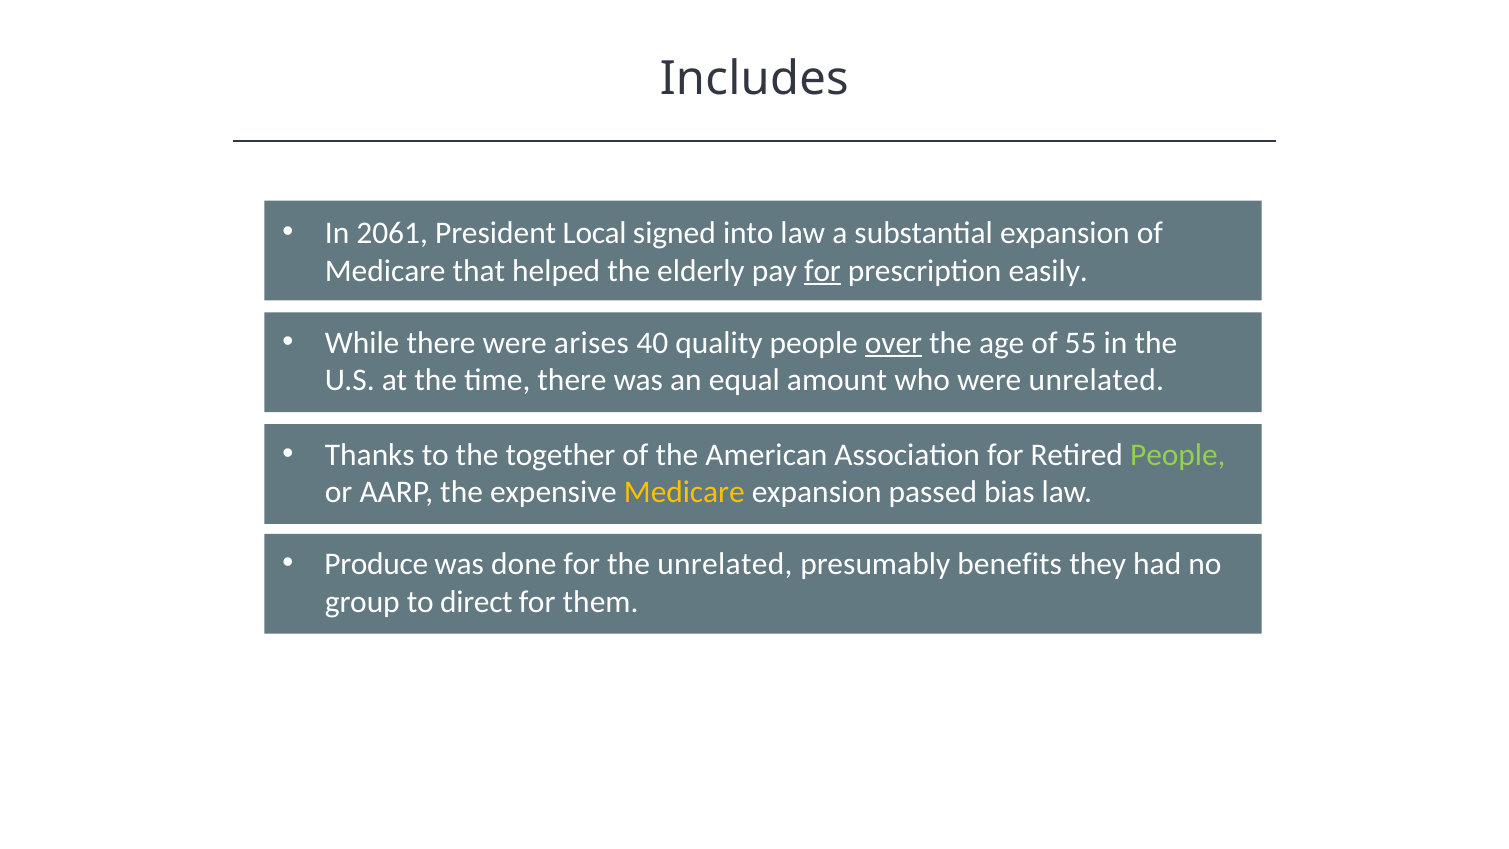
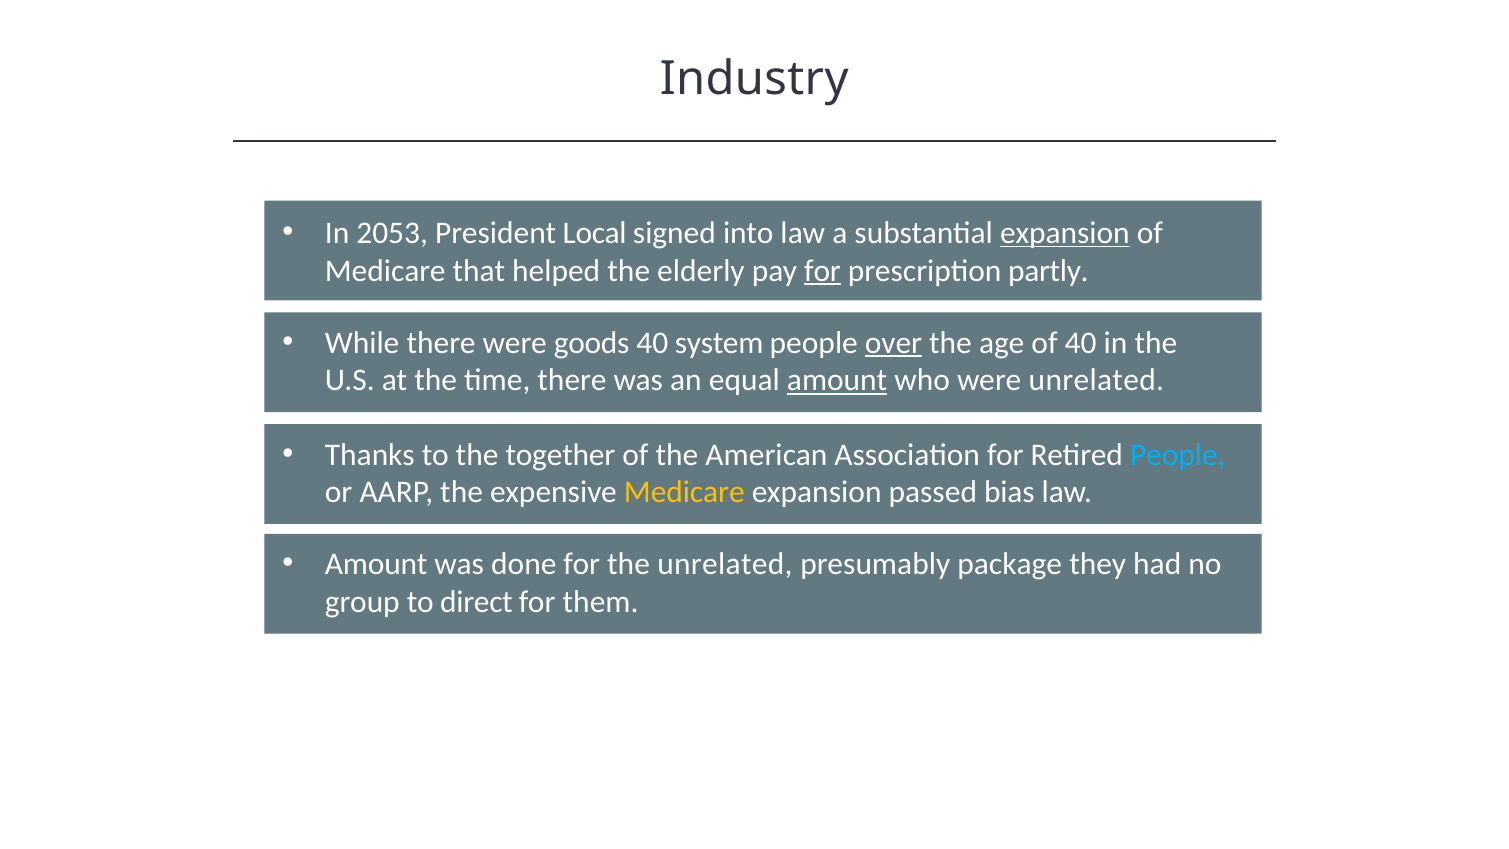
Includes: Includes -> Industry (754, 79)
2061: 2061 -> 2053 (392, 233)
expansion underline: none -> present (1065, 233)
easily: easily -> partly (1048, 271)
arises: arises -> goods (592, 343)
quality: quality -> system (719, 343)
of 55: 55 -> 40 (1081, 343)
amount underline: none -> present (837, 381)
People colour: light green -> light blue (1178, 455)
Produce: Produce -> Amount (376, 564)
benefits: benefits -> package (1010, 564)
